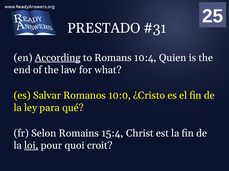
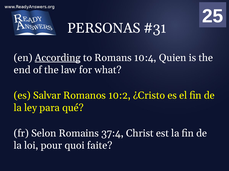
PRESTADO: PRESTADO -> PERSONAS (104, 28)
10:0: 10:0 -> 10:2 (119, 96)
15:4: 15:4 -> 37:4 (112, 134)
loi underline: present -> none (31, 146)
croit: croit -> faite (100, 146)
